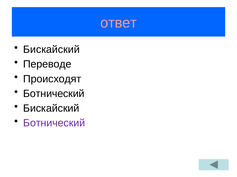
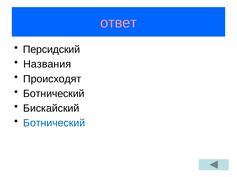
Бискайский: Бискайский -> Персидский (52, 50)
Переводе: Переводе -> Названия (47, 64)
Ботнический colour: purple -> blue (54, 123)
